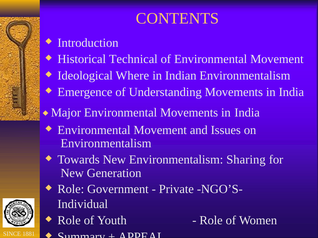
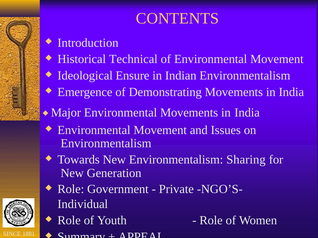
Where: Where -> Ensure (132, 76)
Understanding: Understanding -> Demonstrating (165, 92)
